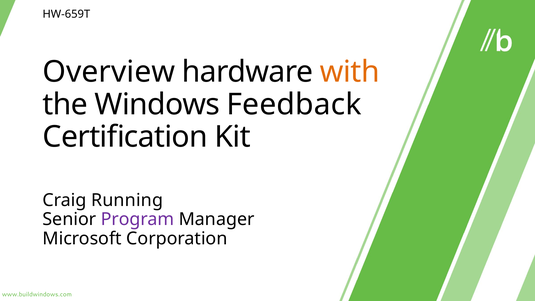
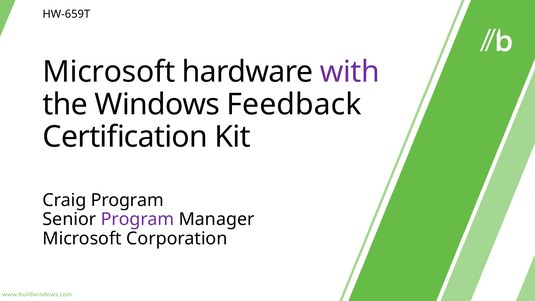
Overview: Overview -> Microsoft (109, 72)
with colour: orange -> purple (350, 72)
Craig Running: Running -> Program (127, 200)
